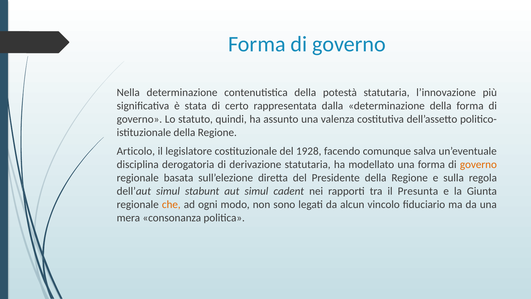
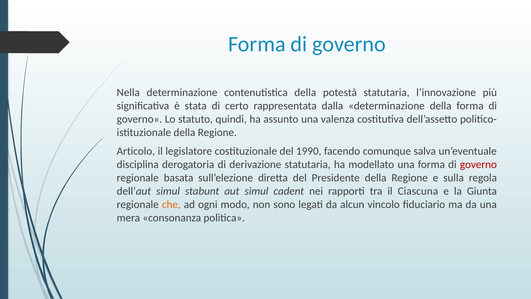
1928: 1928 -> 1990 (309, 151)
governo colour: orange -> red (478, 164)
Presunta: Presunta -> Ciascuna (418, 191)
